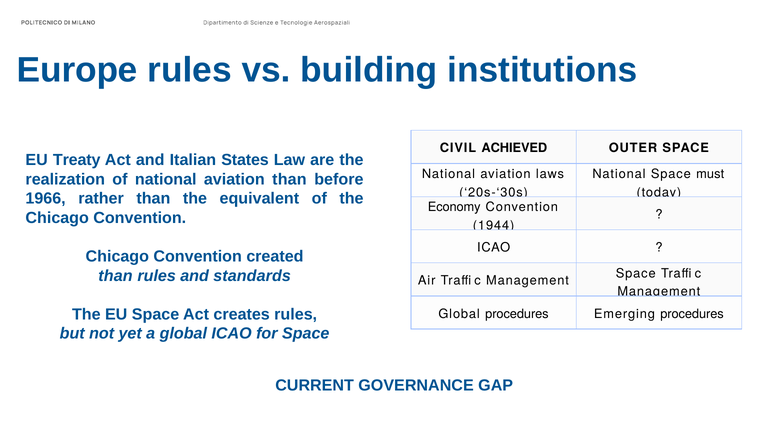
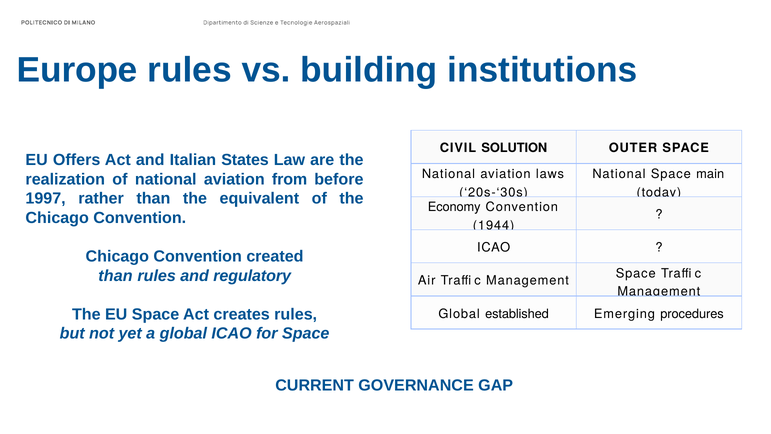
ACHIEVED: ACHIEVED -> SOLUTION (514, 148)
Treaty: Treaty -> Offers (77, 160)
must: must -> main (710, 174)
aviation than: than -> from (290, 179)
1966: 1966 -> 1997 (46, 198)
standards: standards -> regulatory (252, 276)
Global procedures: procedures -> established (517, 314)
